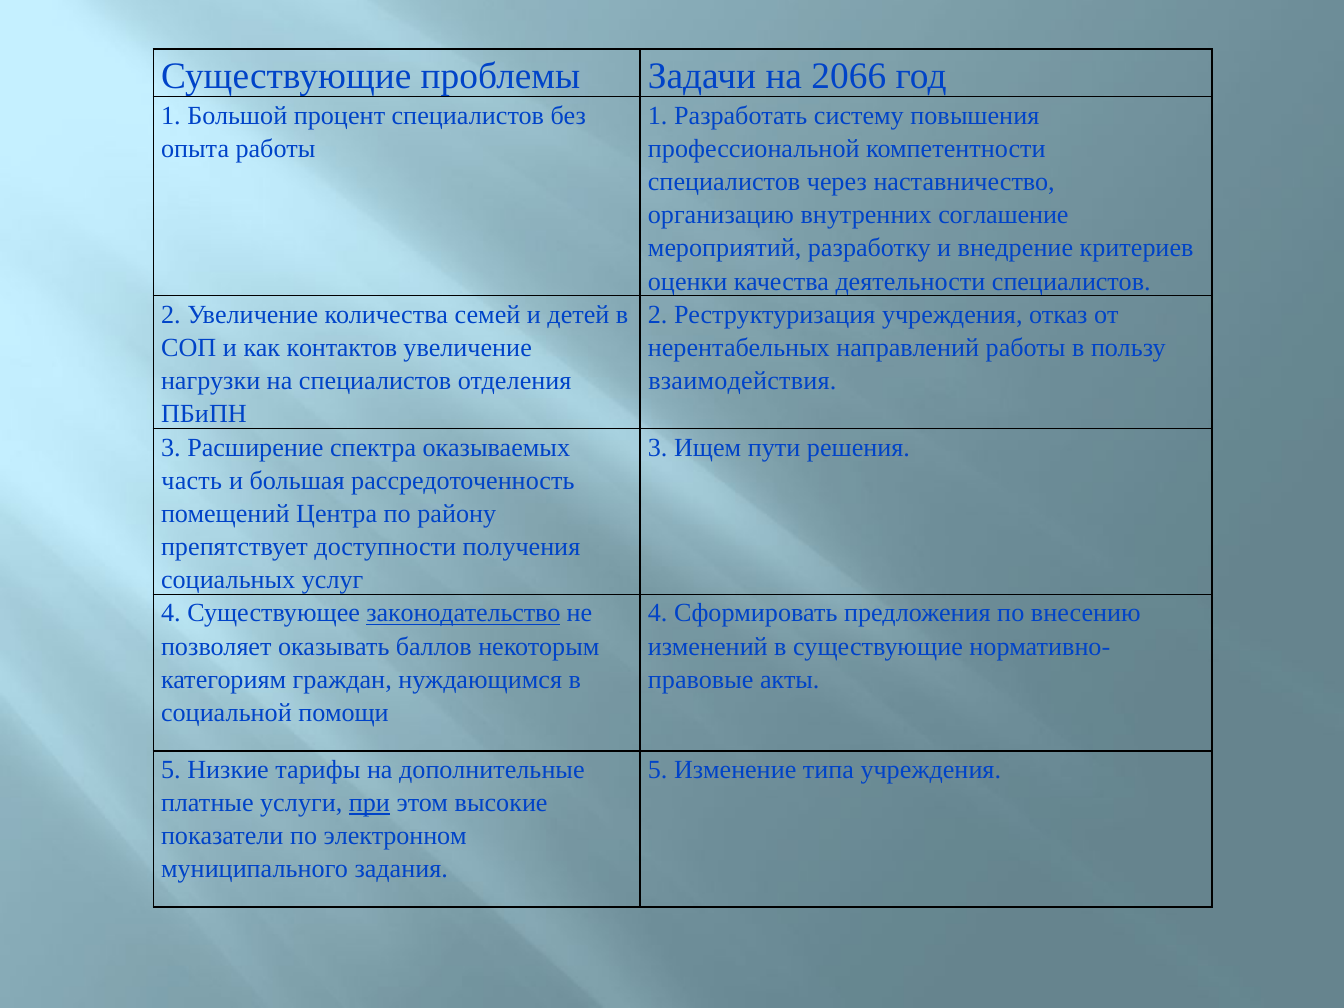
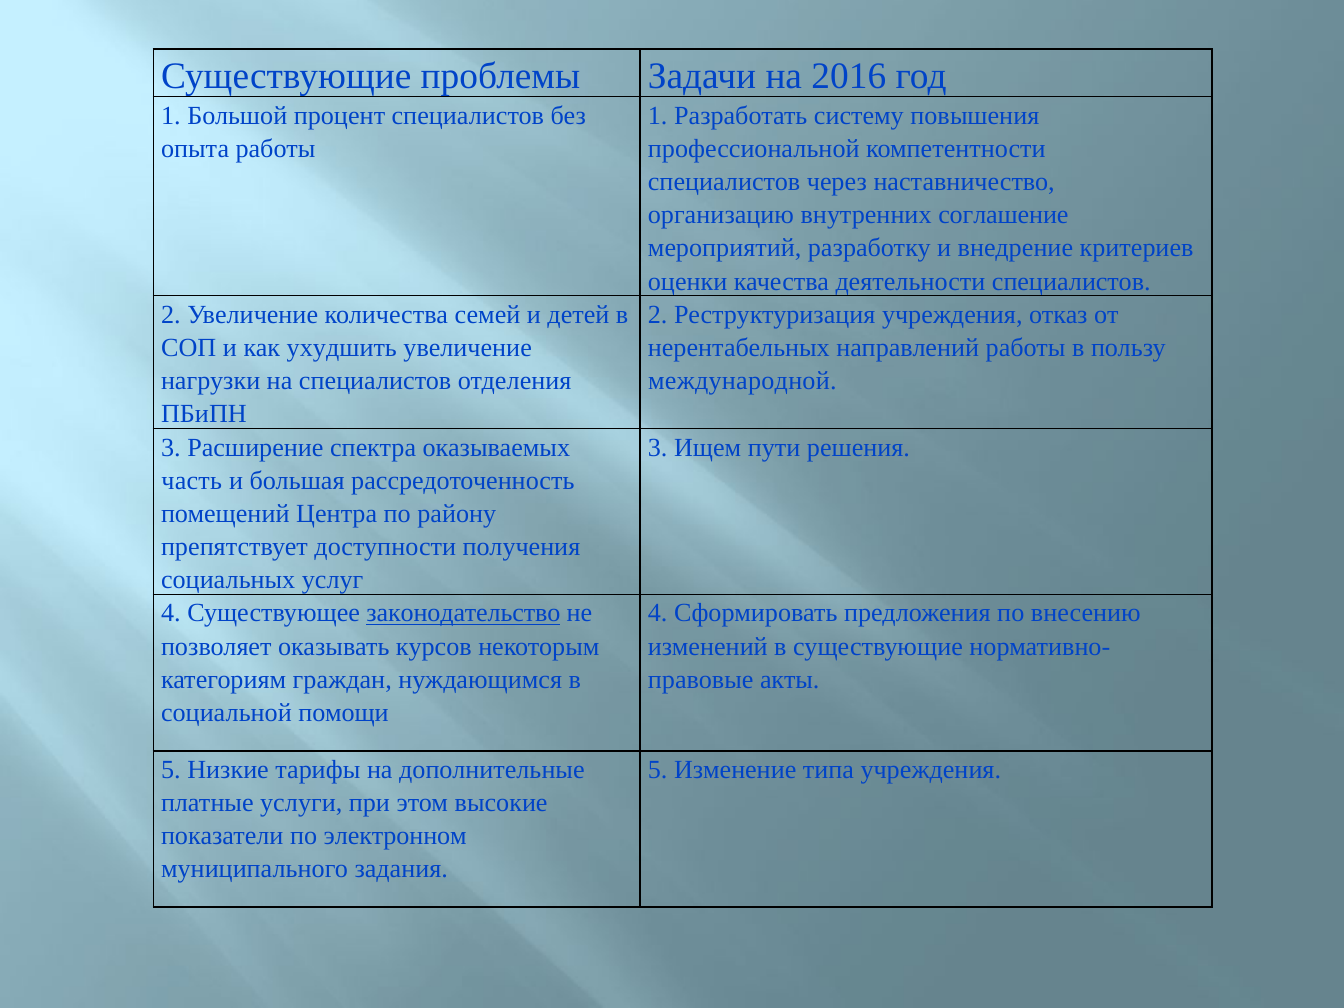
2066: 2066 -> 2016 (849, 76)
контактов: контактов -> ухудшить (342, 348)
взаимодействия: взаимодействия -> международной (742, 381)
баллов: баллов -> курсов (434, 646)
при underline: present -> none (369, 803)
